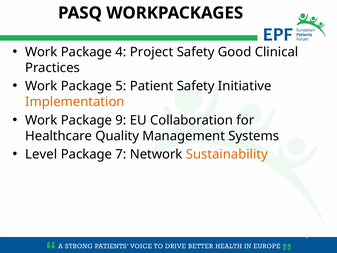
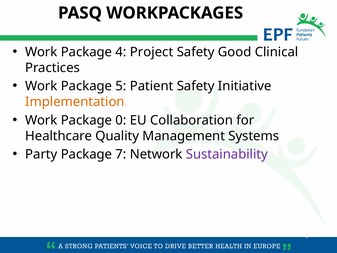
9: 9 -> 0 (121, 120)
Level: Level -> Party (41, 154)
Sustainability colour: orange -> purple (227, 154)
